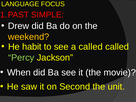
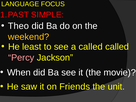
Drew: Drew -> Theo (18, 26)
habit: habit -> least (32, 47)
Percy colour: light green -> pink (21, 58)
Second: Second -> Friends (75, 87)
